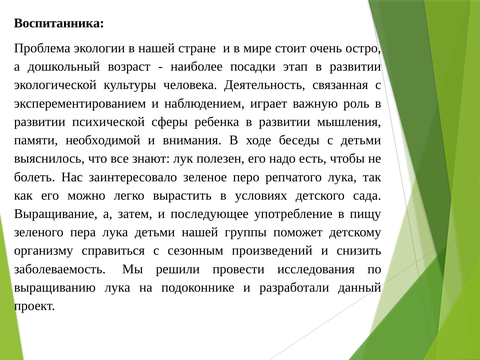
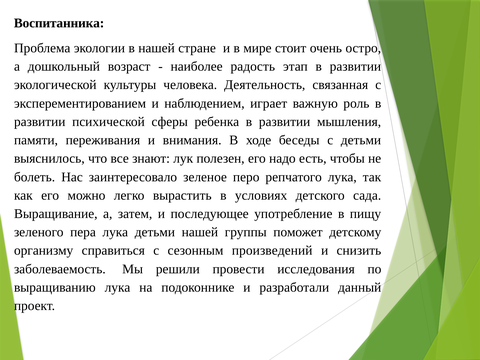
посадки: посадки -> радость (253, 67)
необходимой: необходимой -> переживания (103, 140)
